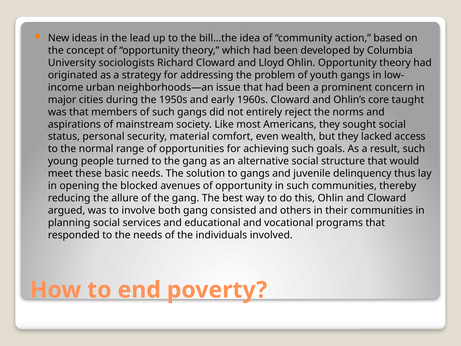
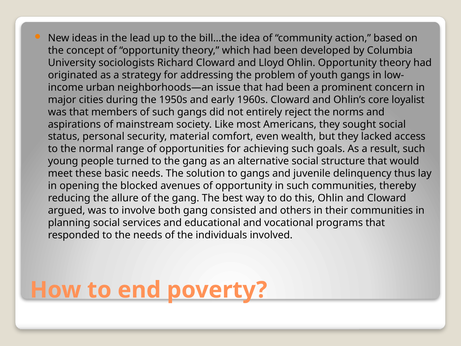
taught: taught -> loyalist (408, 100)
